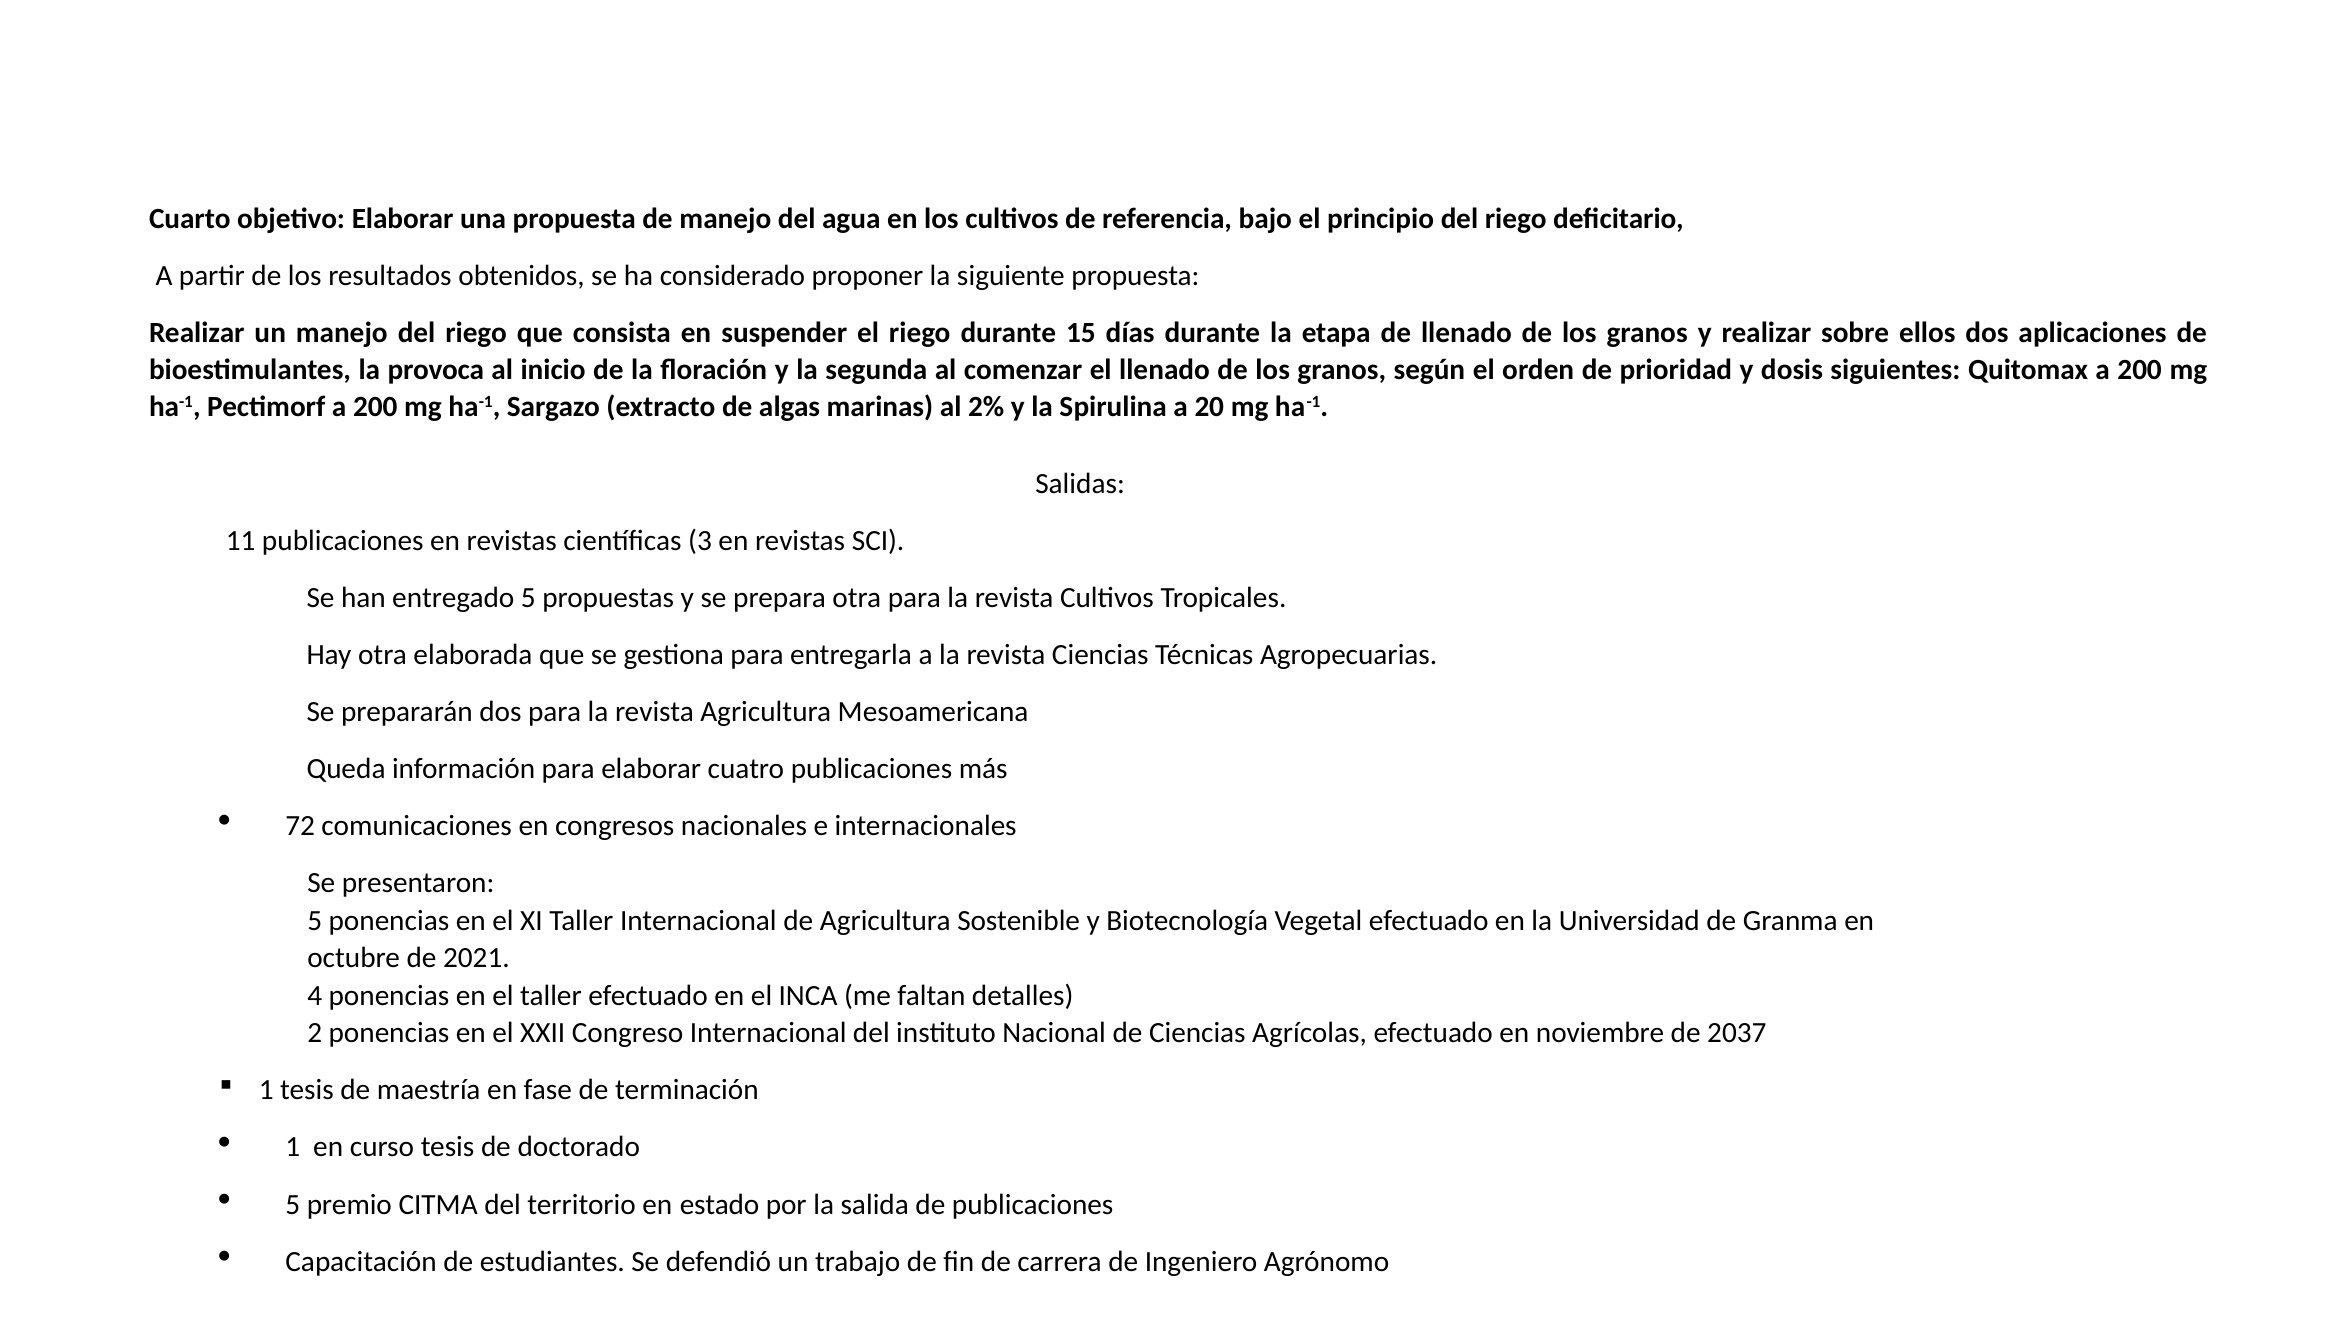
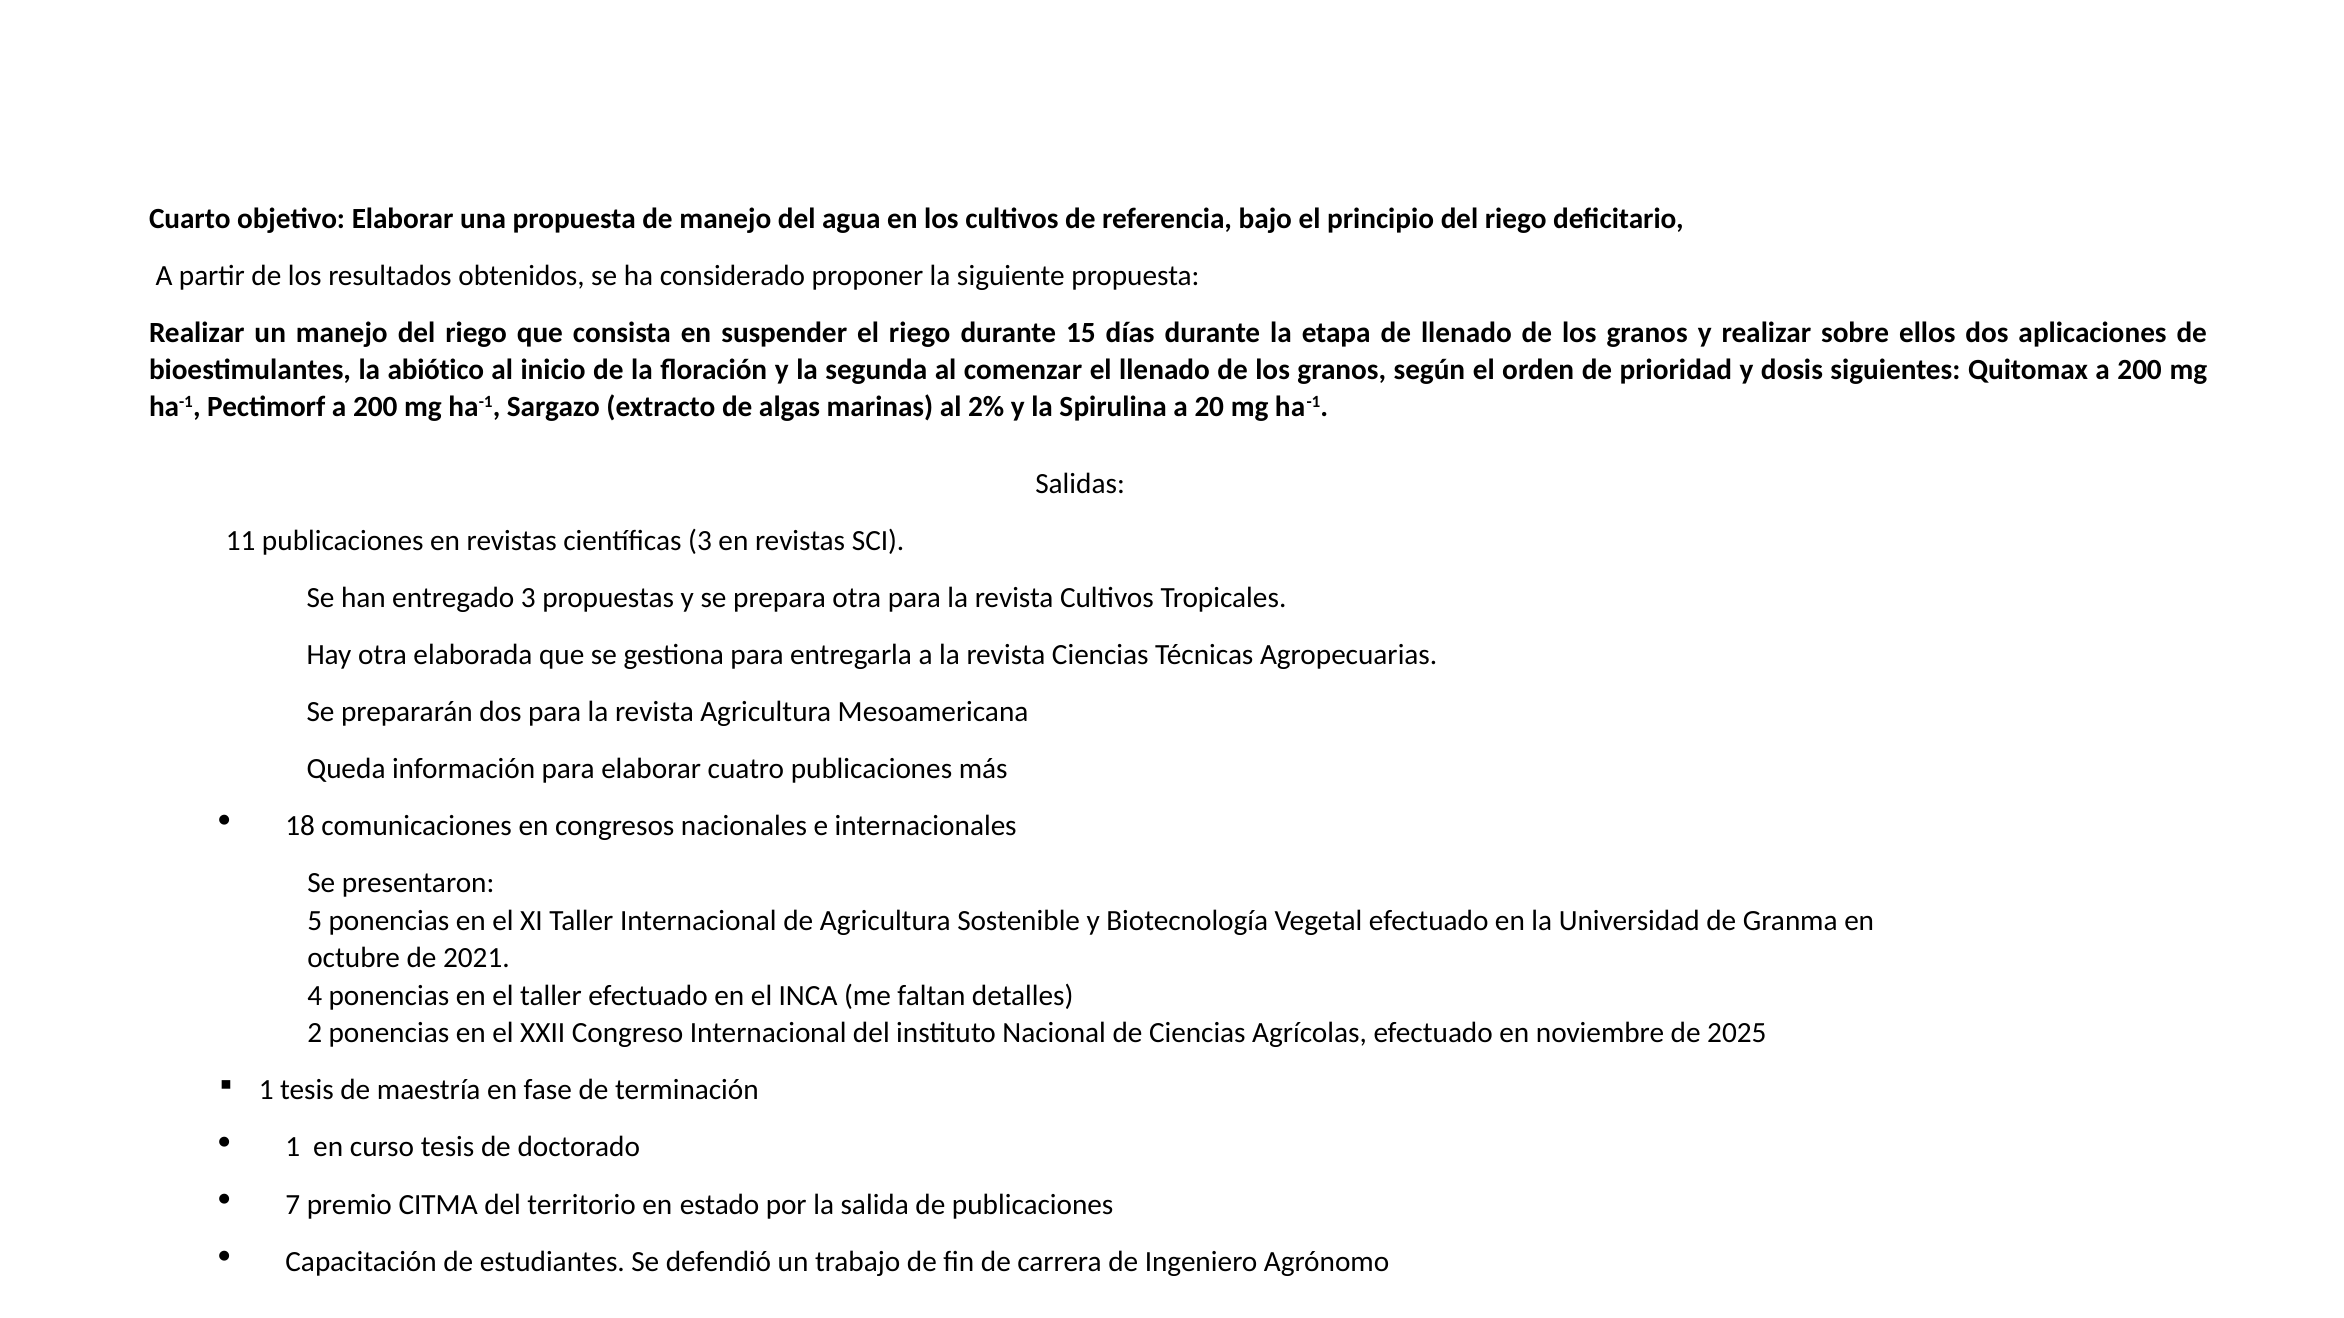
provoca: provoca -> abiótico (436, 370)
entregado 5: 5 -> 3 (528, 598)
72: 72 -> 18 (300, 826)
2037: 2037 -> 2025 (1737, 1034)
5: 5 -> 7 (293, 1205)
